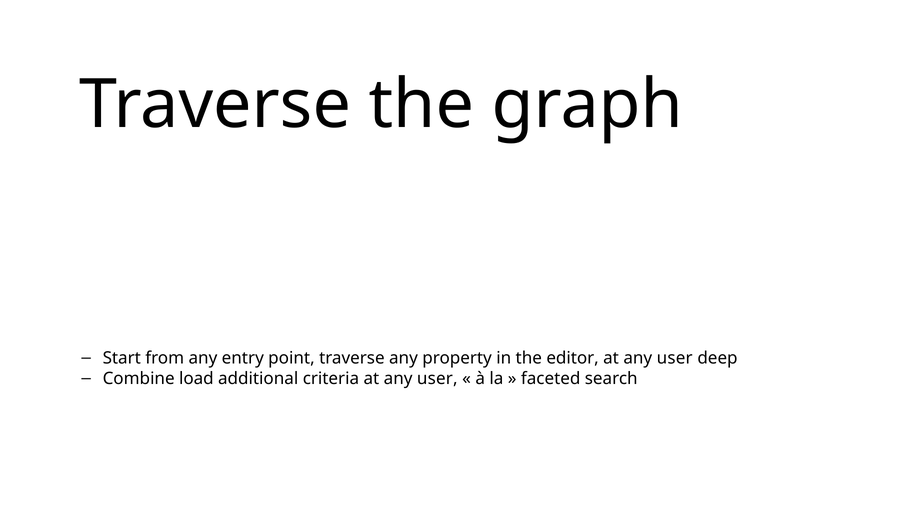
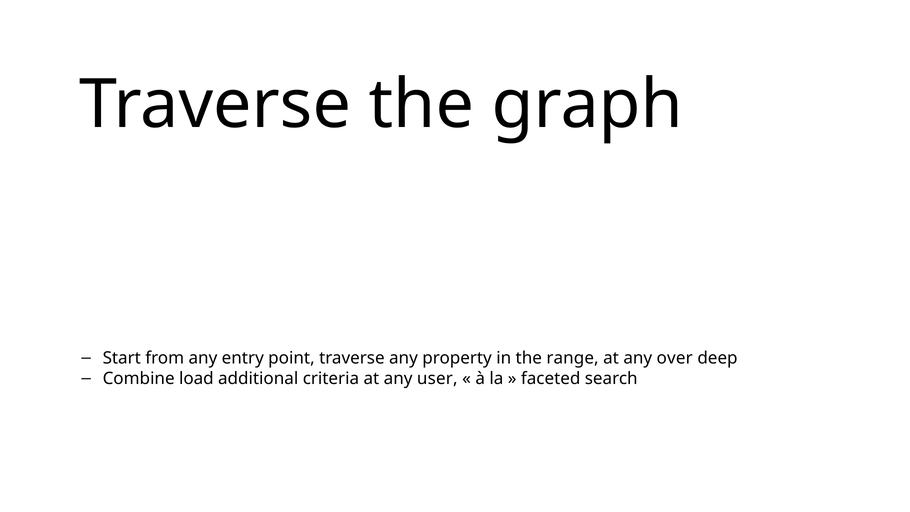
editor: editor -> range (573, 358)
user: user -> over (675, 358)
